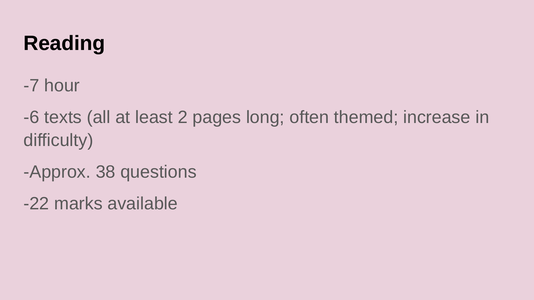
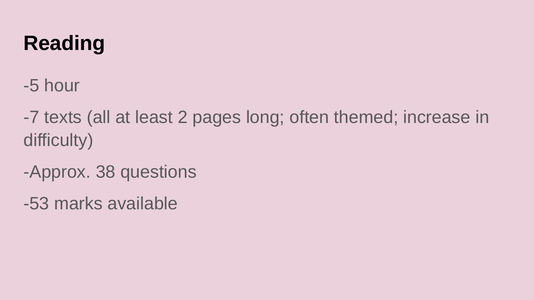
-7: -7 -> -5 (31, 86)
-6: -6 -> -7 (31, 118)
-22: -22 -> -53 (36, 204)
